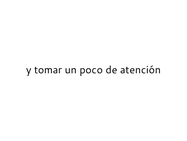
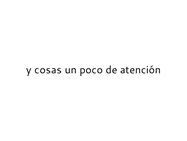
tomar: tomar -> cosas (48, 70)
